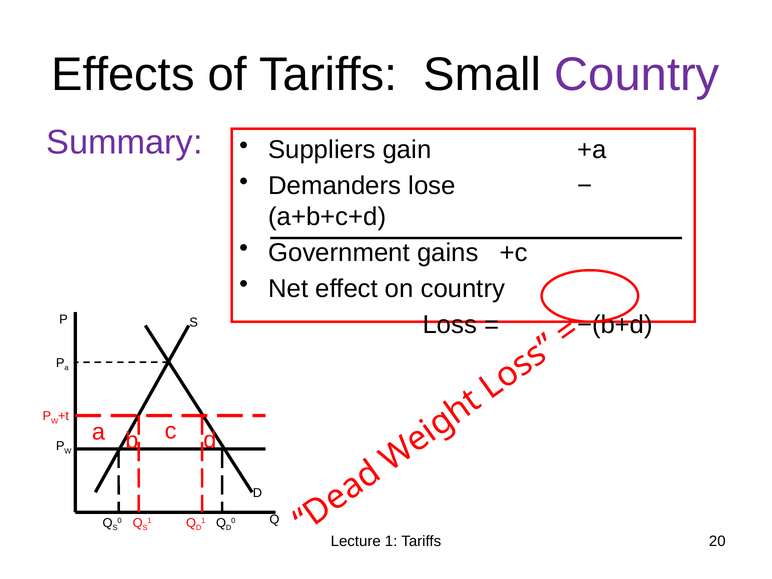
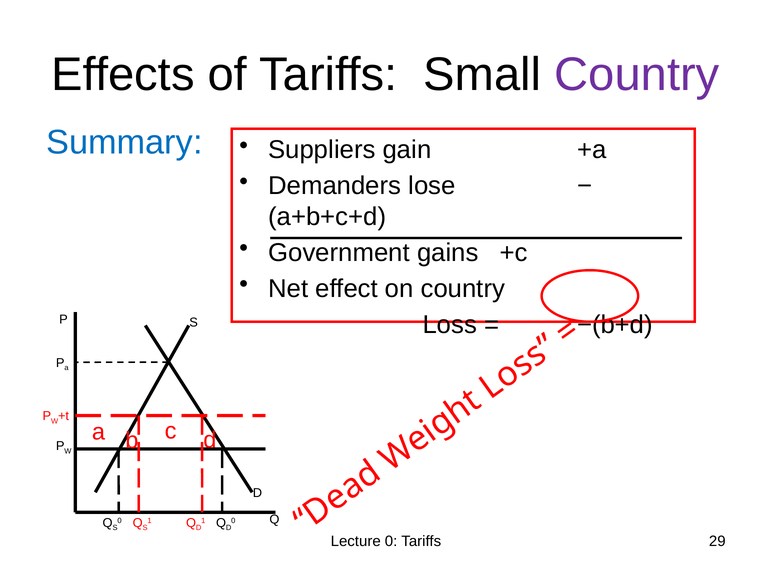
Summary colour: purple -> blue (124, 143)
Lecture 1: 1 -> 0 (391, 541)
20: 20 -> 29 (717, 541)
